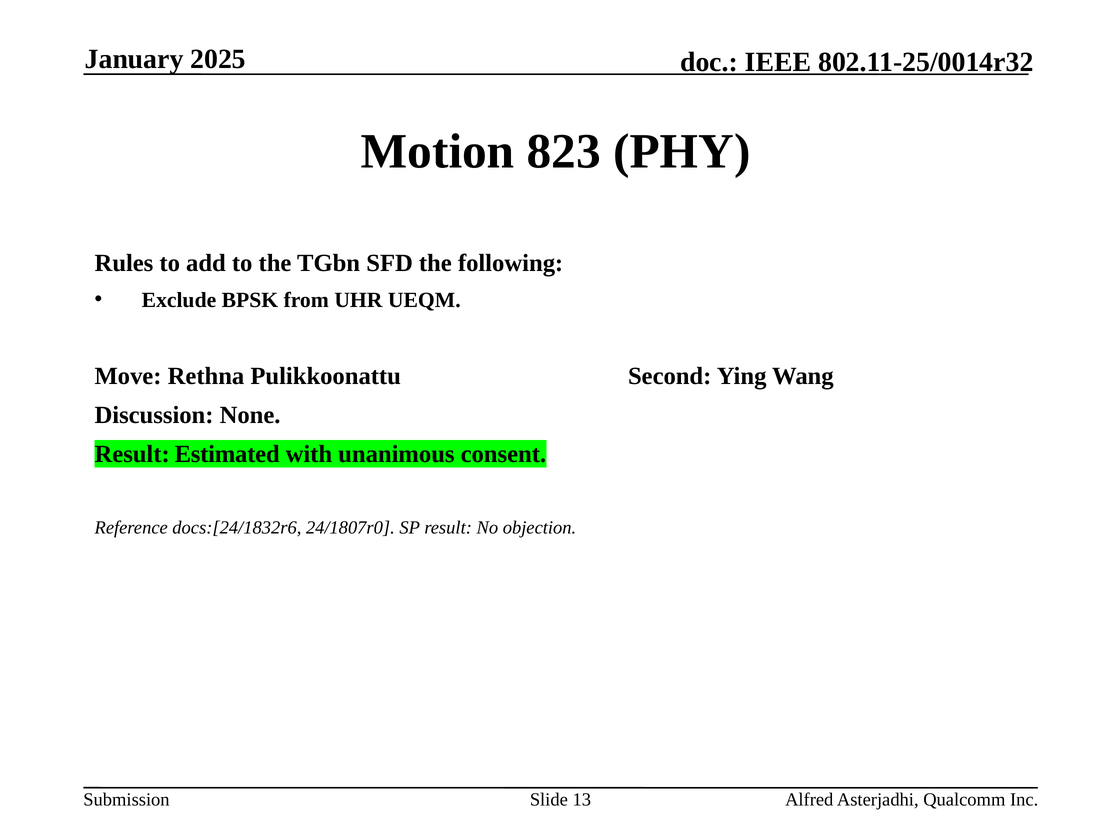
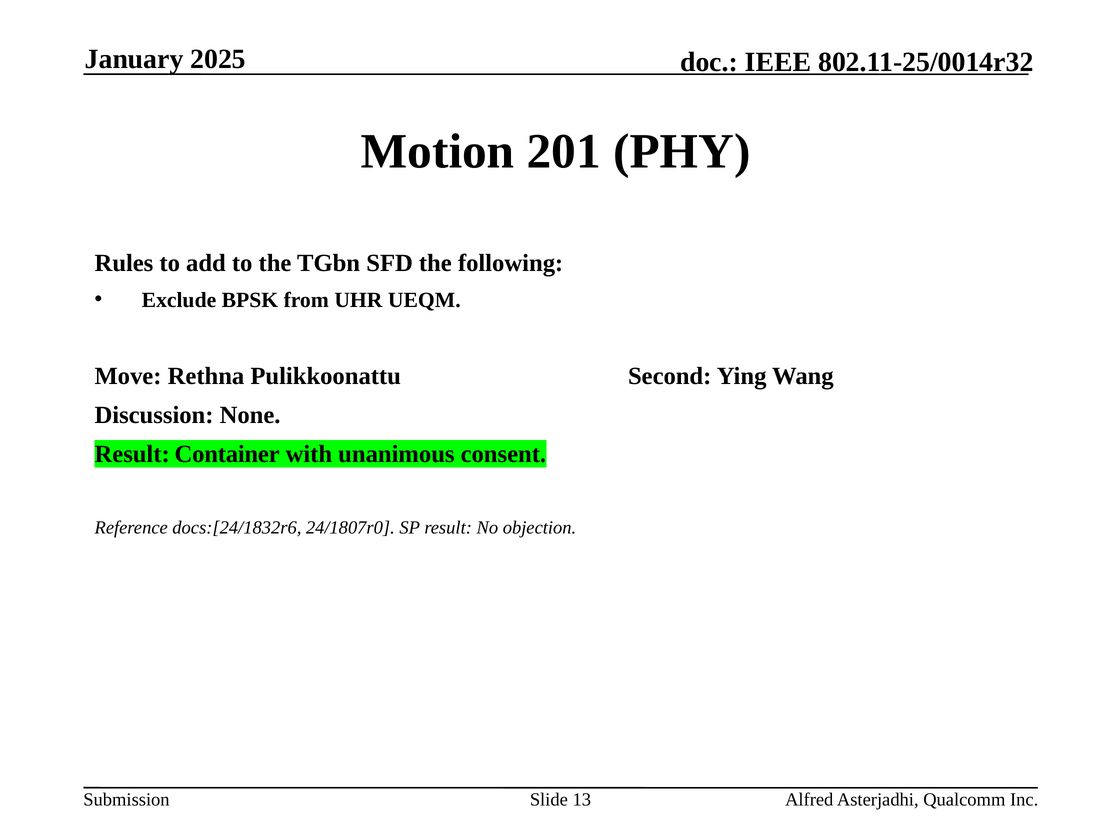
823: 823 -> 201 (564, 152)
Estimated: Estimated -> Container (227, 454)
